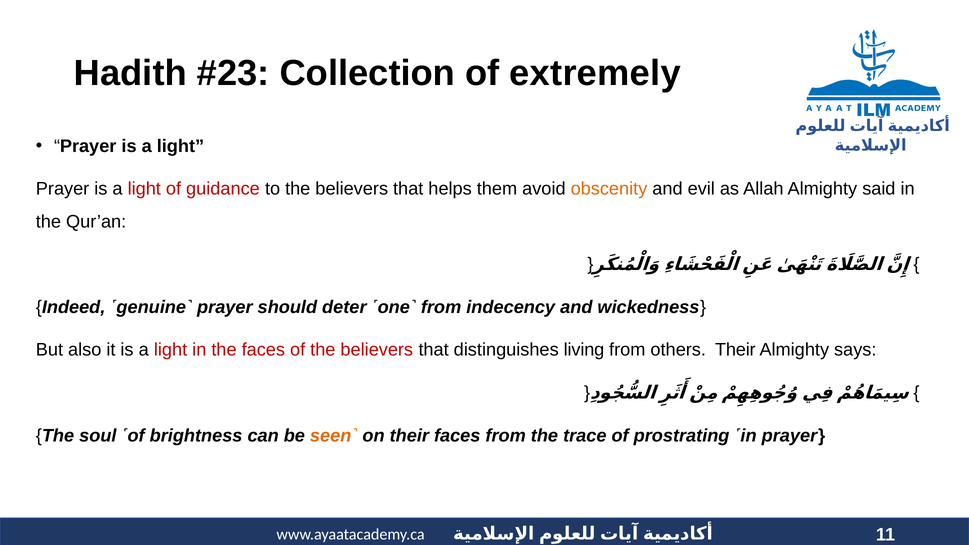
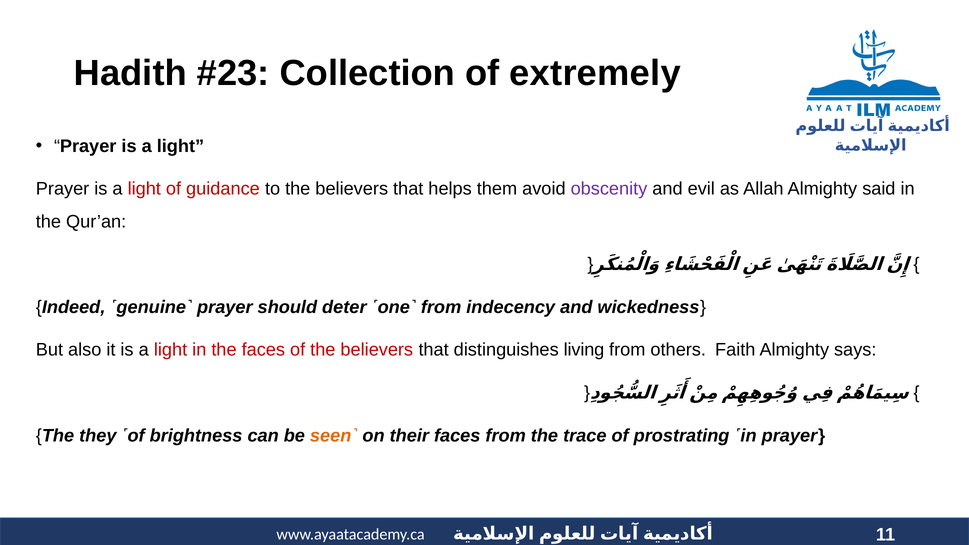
obscenity colour: orange -> purple (609, 189)
others Their: Their -> Faith (735, 350)
soul: soul -> they (98, 436)
